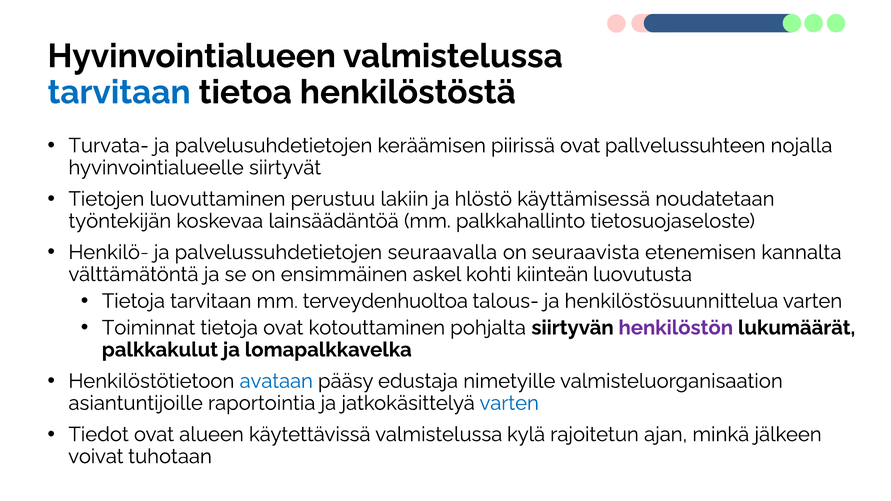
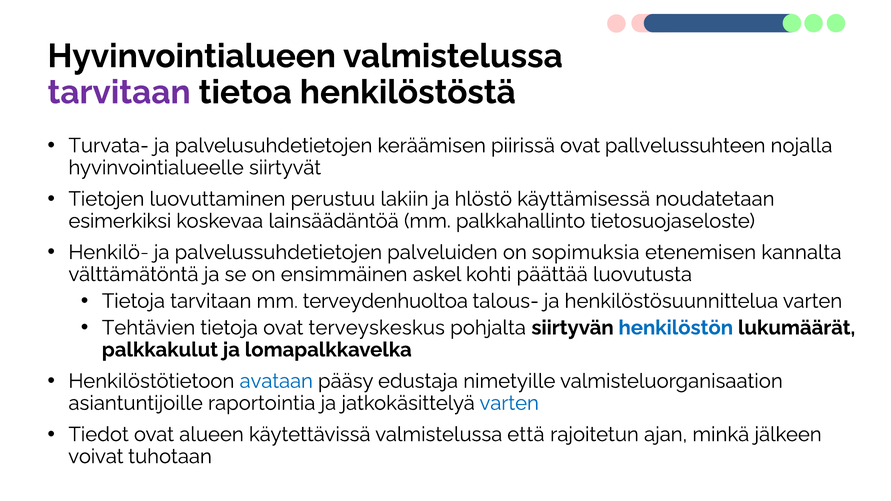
tarvitaan colour: blue -> purple (119, 92)
työntekijän: työntekijän -> esimerkiksi (120, 221)
seuraavalla: seuraavalla -> palveluiden (442, 252)
seuraavista: seuraavista -> sopimuksia (586, 252)
kiinteän: kiinteän -> päättää (552, 274)
Toiminnat: Toiminnat -> Tehtävien (149, 328)
kotouttaminen: kotouttaminen -> terveyskeskus (377, 328)
henkilöstön colour: purple -> blue (676, 328)
kylä: kylä -> että (526, 435)
